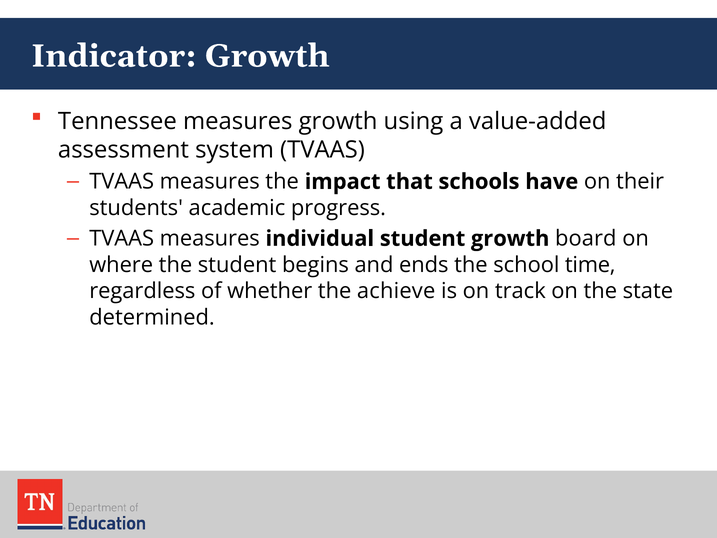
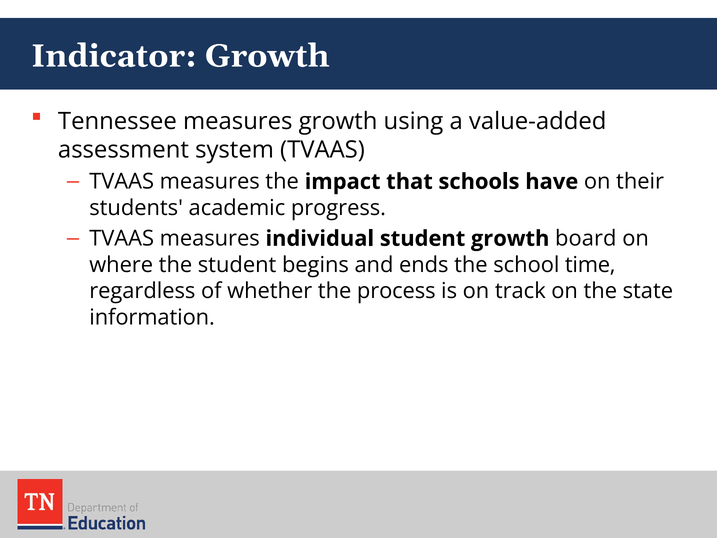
achieve: achieve -> process (396, 291)
determined: determined -> information (152, 317)
